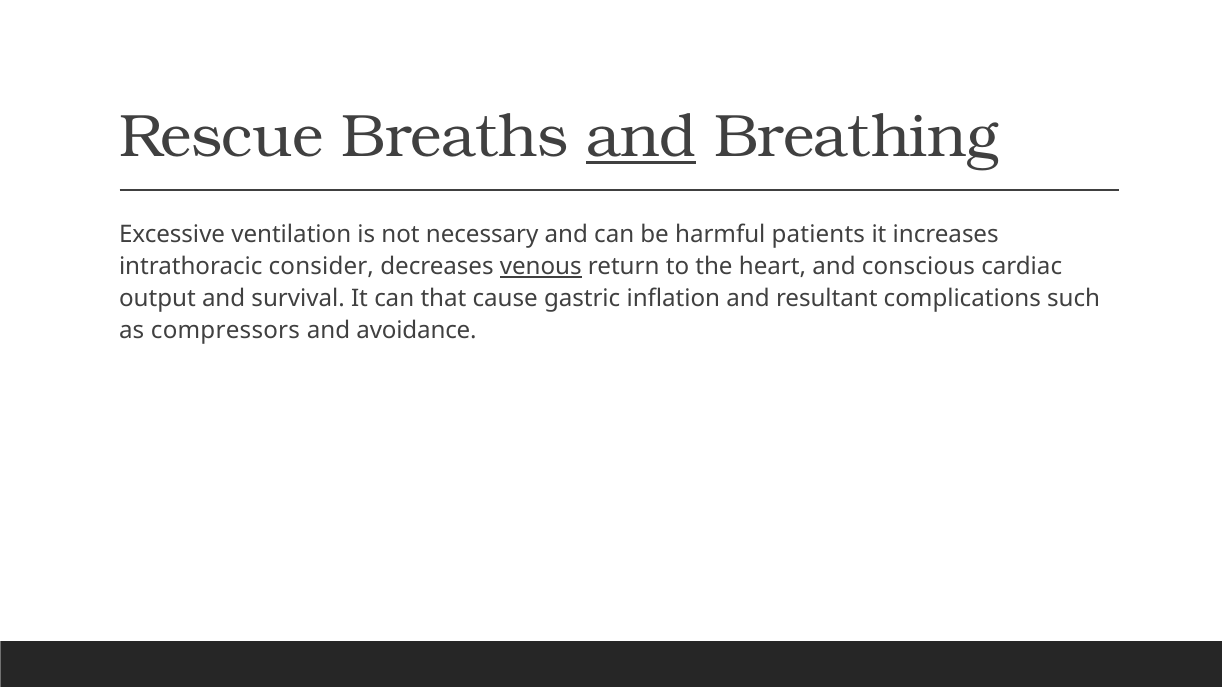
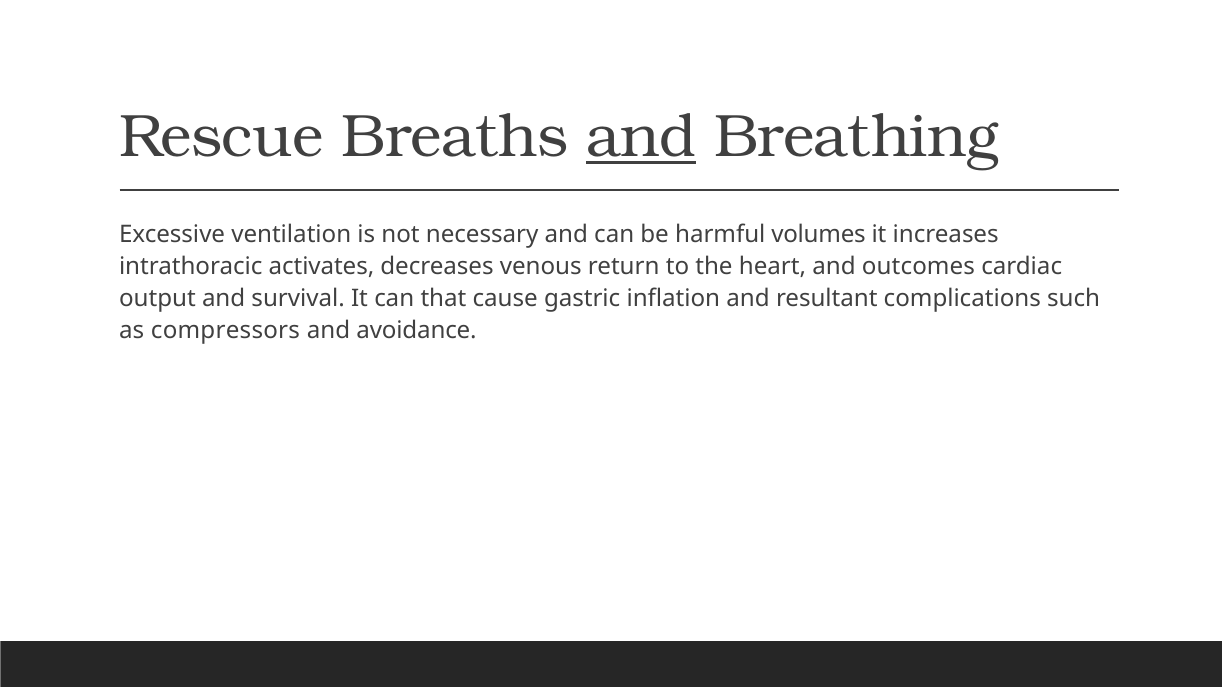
patients: patients -> volumes (819, 235)
consider: consider -> activates (321, 267)
venous underline: present -> none (541, 267)
conscious: conscious -> outcomes (918, 267)
